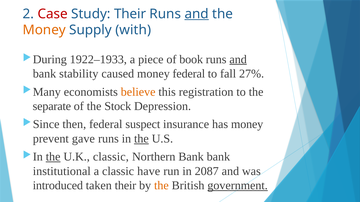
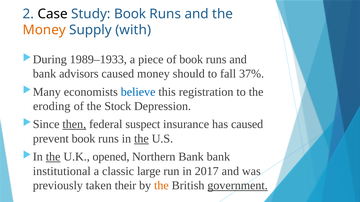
Case colour: red -> black (53, 14)
Study Their: Their -> Book (130, 14)
and underline: present -> none (197, 14)
1922–1933: 1922–1933 -> 1989–1933 (98, 59)
and underline: present -> none (238, 59)
stability: stability -> advisors (79, 74)
money federal: federal -> should (189, 74)
27%: 27% -> 37% (252, 74)
believe colour: orange -> blue (138, 92)
separate: separate -> eroding (52, 106)
then underline: none -> present (74, 125)
has money: money -> caused (247, 125)
prevent gave: gave -> book (83, 139)
U.K classic: classic -> opened (111, 157)
have: have -> large (149, 172)
2087: 2087 -> 2017 (207, 172)
introduced: introduced -> previously (58, 186)
